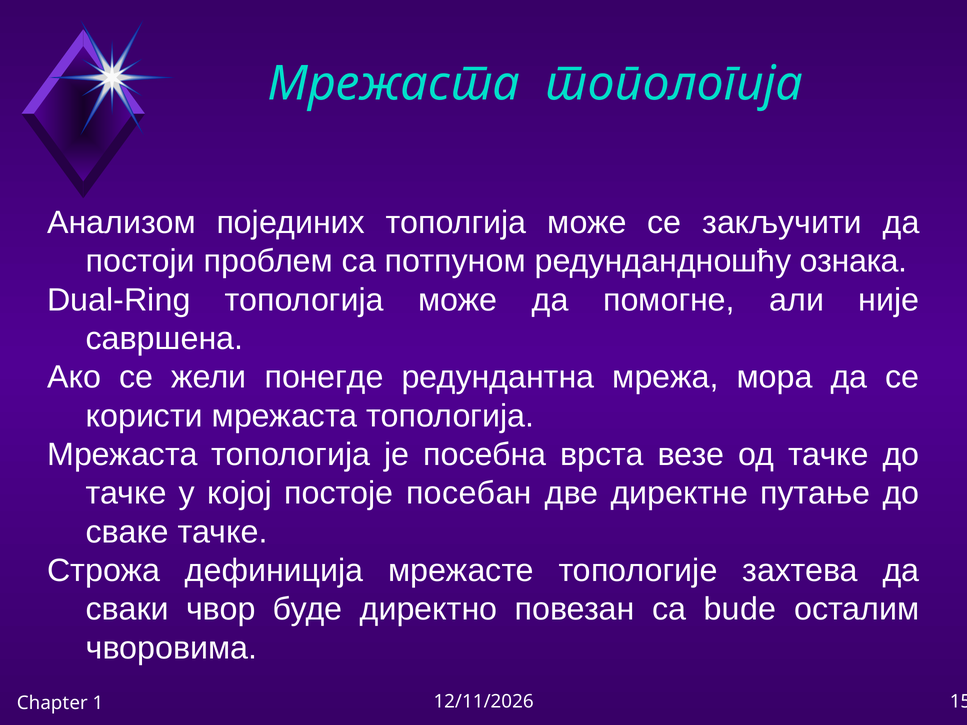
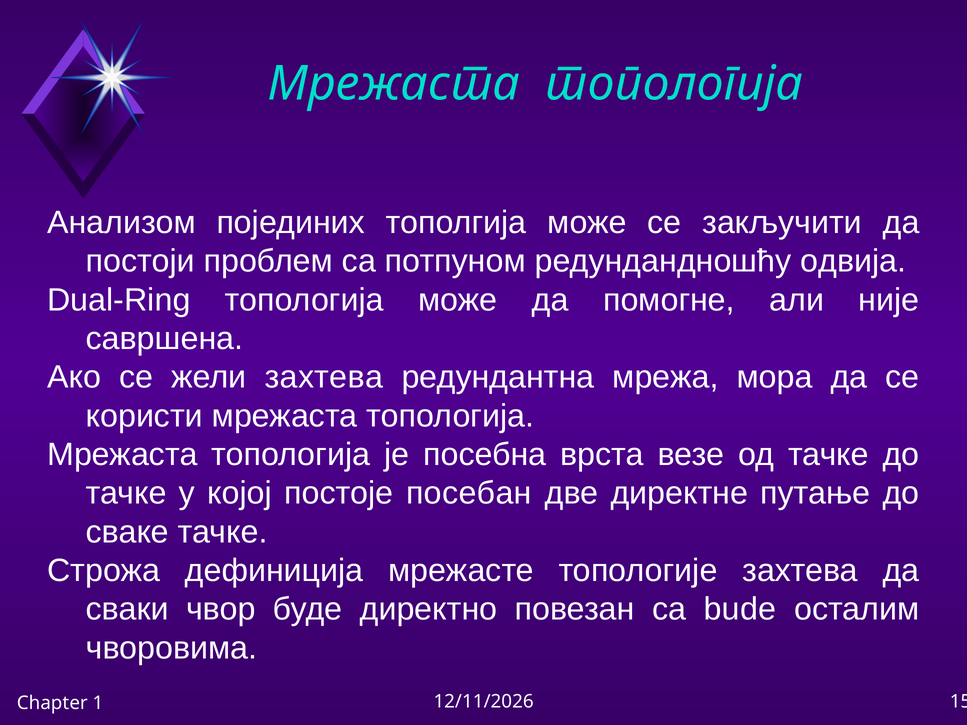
ознака: ознака -> одвија (853, 261)
жели понегде: понегде -> захтева (324, 377)
